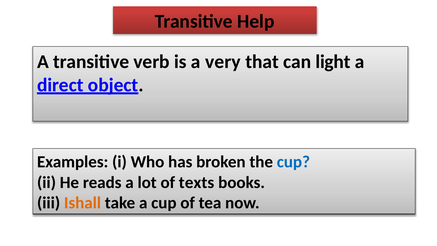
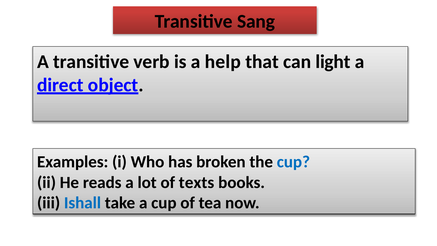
Help: Help -> Sang (256, 22)
very: very -> help (223, 62)
Ishall colour: orange -> blue (82, 203)
